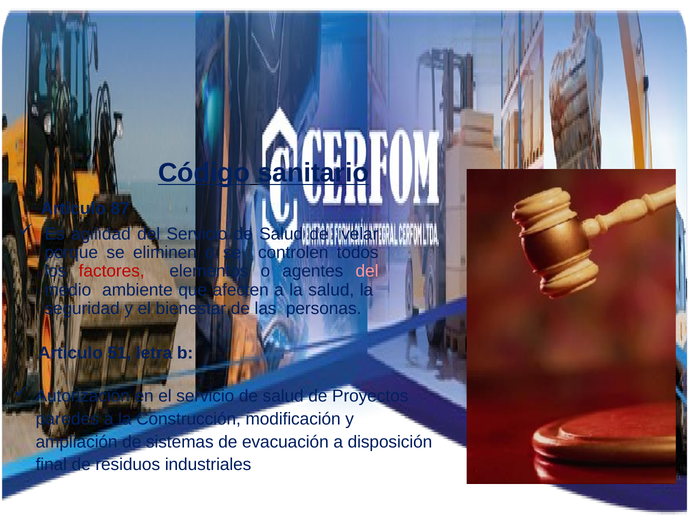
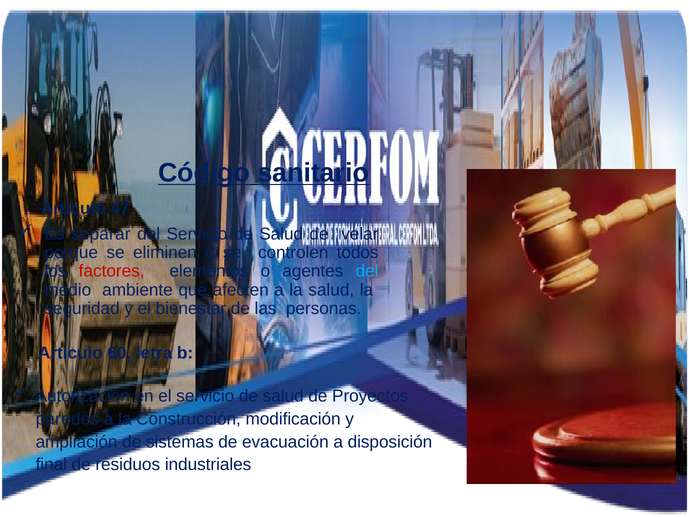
87: 87 -> 47 (120, 209)
agilidad: agilidad -> separar (101, 234)
del colour: pink -> light blue (367, 271)
51: 51 -> 60 (119, 353)
